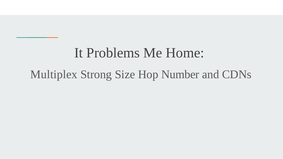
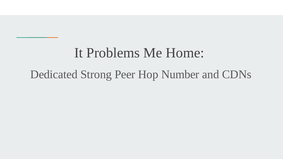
Multiplex: Multiplex -> Dedicated (54, 75)
Size: Size -> Peer (125, 75)
